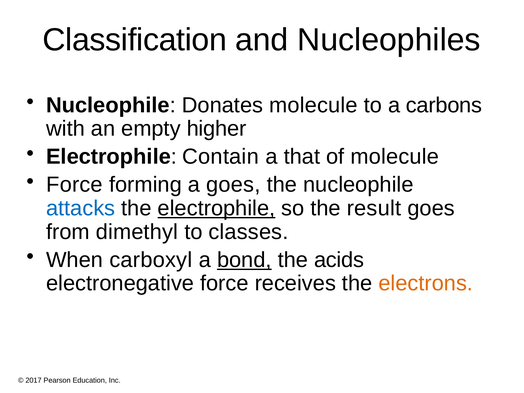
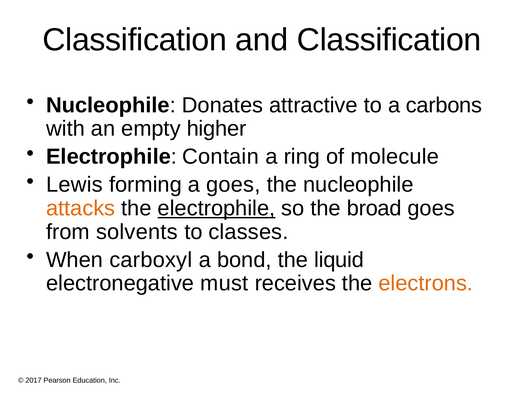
and Nucleophiles: Nucleophiles -> Classification (389, 40)
Donates molecule: molecule -> attractive (313, 105)
that: that -> ring (302, 157)
Force: Force -> Lewis (74, 185)
attacks colour: blue -> orange (81, 208)
result: result -> broad (374, 208)
dimethyl: dimethyl -> solvents (137, 232)
bond underline: present -> none (244, 260)
acids: acids -> liquid (339, 260)
electronegative force: force -> must (224, 283)
